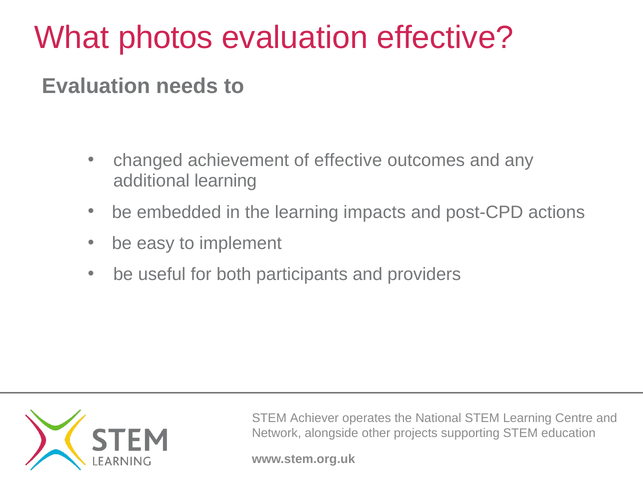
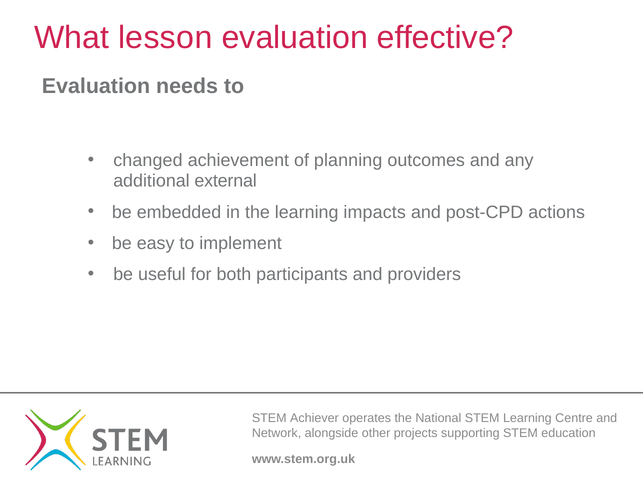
photos: photos -> lesson (165, 38)
of effective: effective -> planning (348, 160)
additional learning: learning -> external (226, 181)
